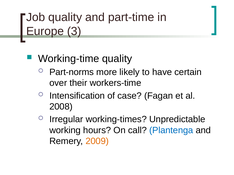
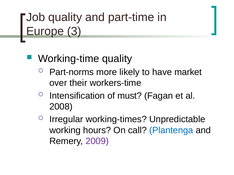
certain: certain -> market (188, 72)
case: case -> must (130, 96)
2009 colour: orange -> purple (97, 141)
